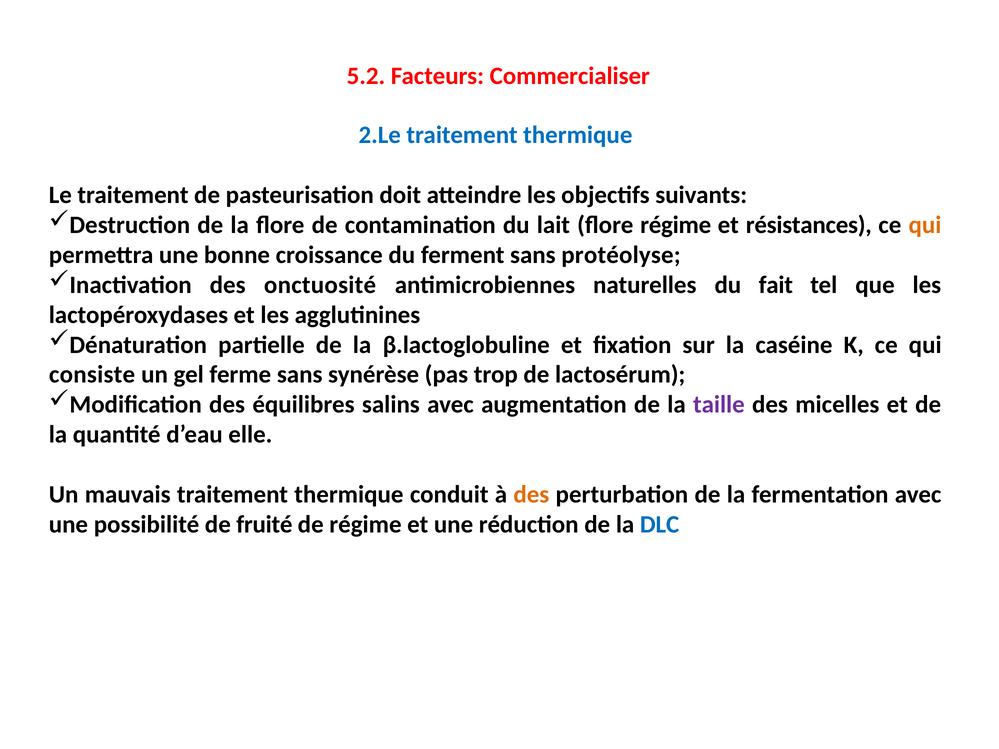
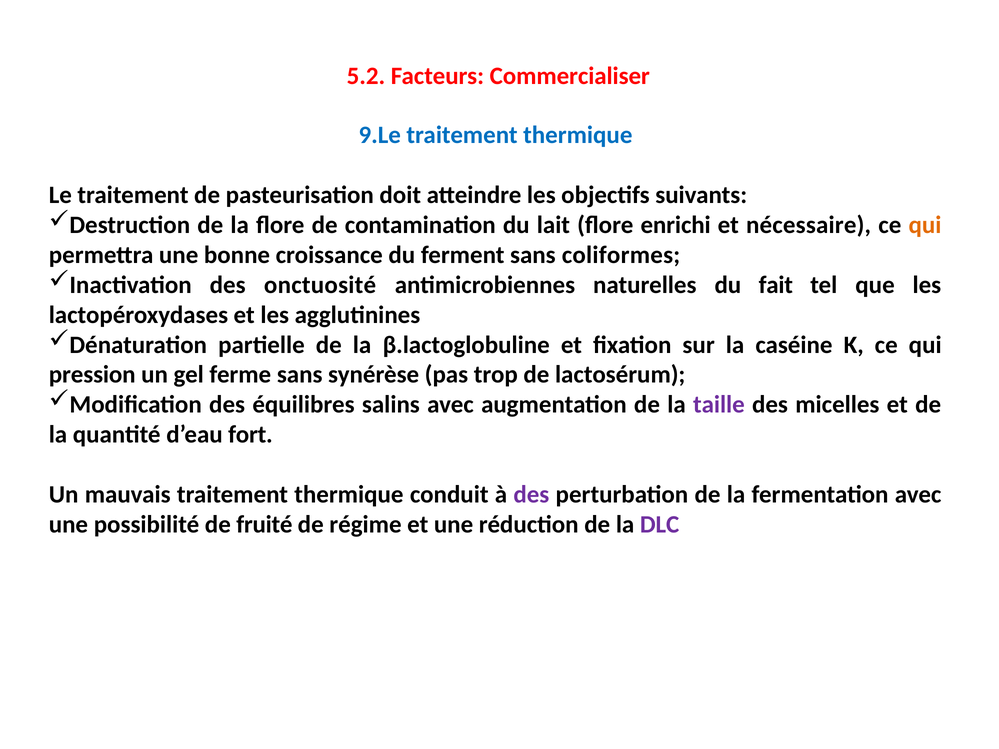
2.Le: 2.Le -> 9.Le (380, 135)
flore régime: régime -> enrichi (676, 225)
résistances: résistances -> nécessaire (809, 225)
protéolyse: protéolyse -> coliformes (621, 255)
consiste: consiste -> pression (92, 375)
elle: elle -> fort (250, 435)
des colour: orange -> purple (531, 495)
DLC colour: blue -> purple (660, 525)
